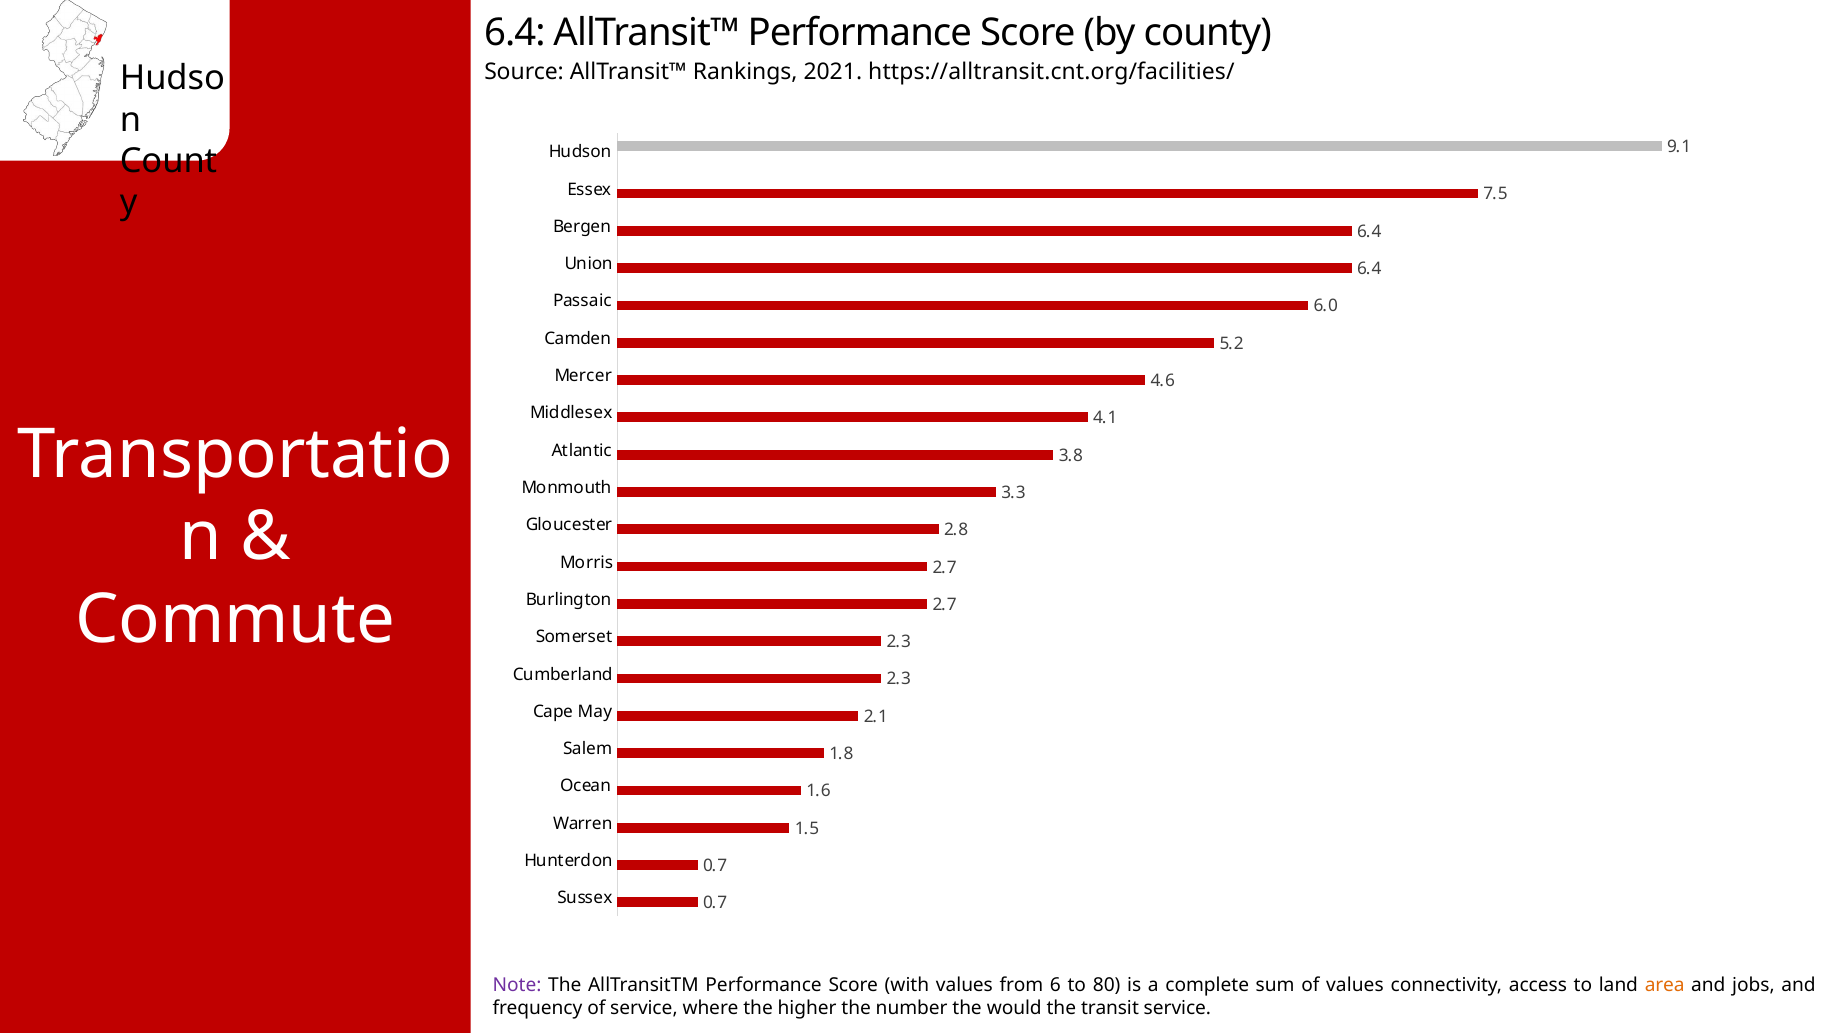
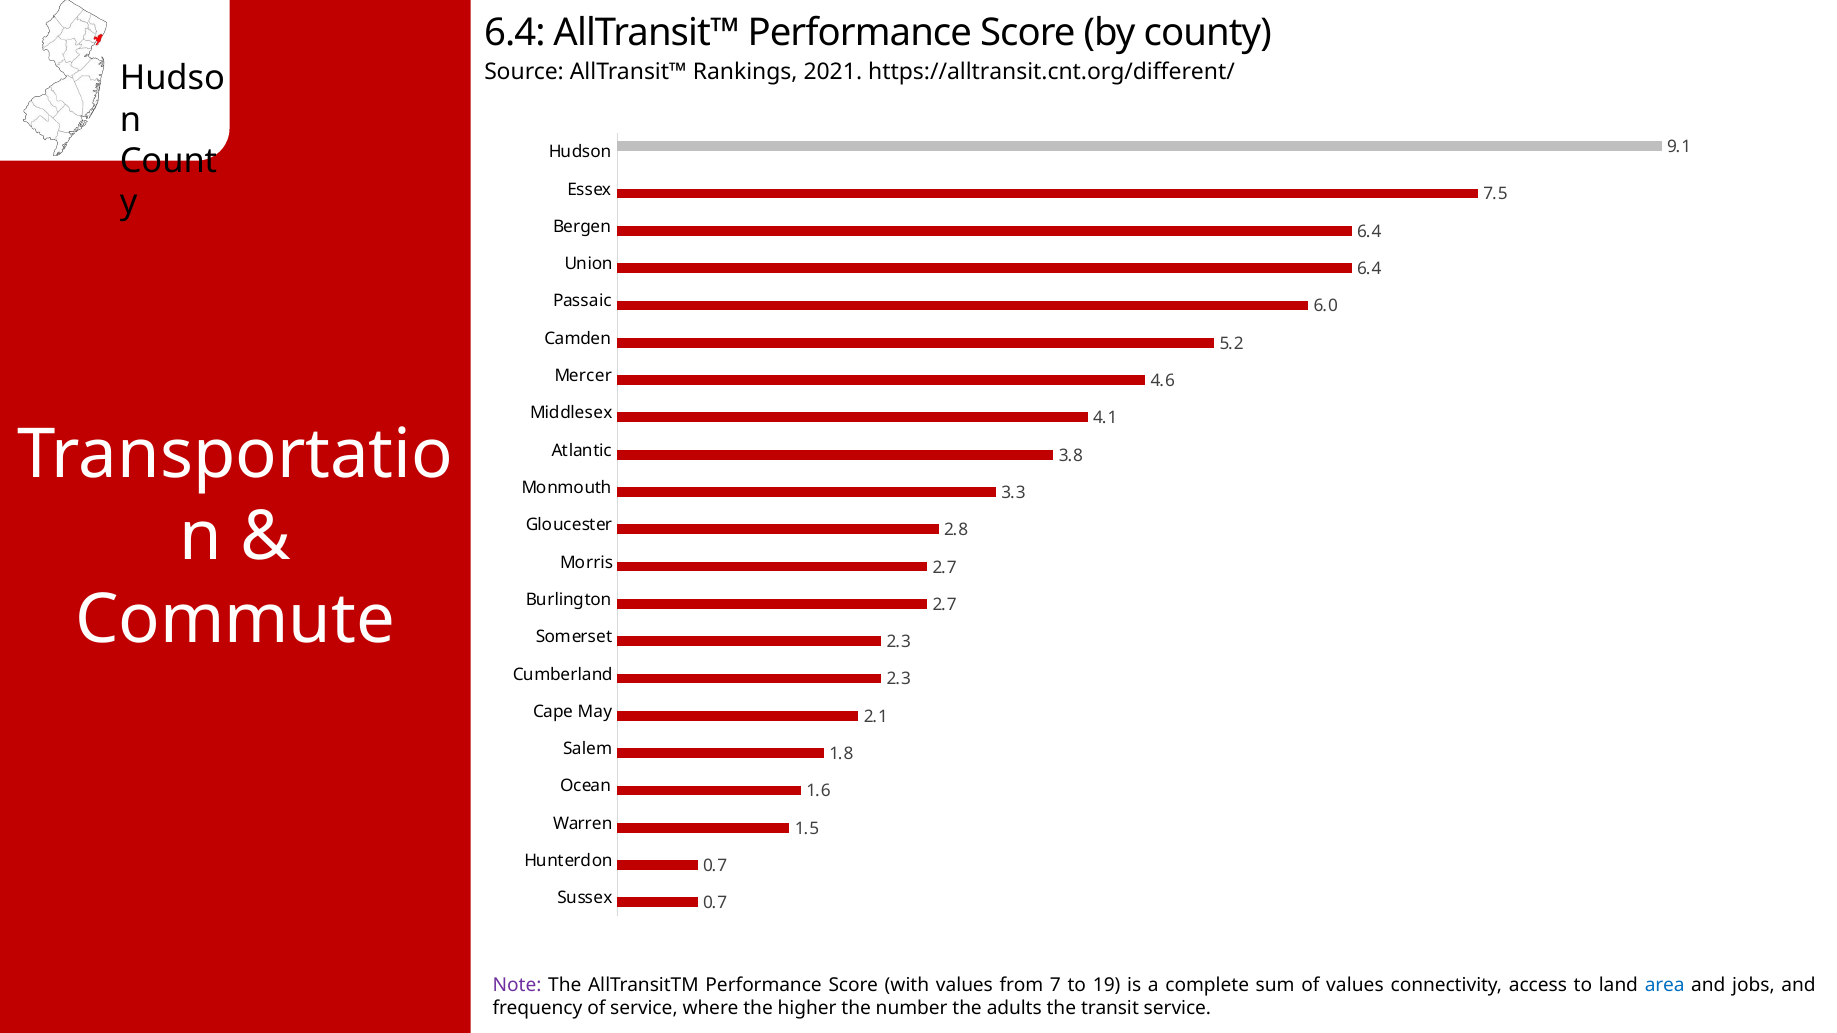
https://alltransit.cnt.org/facilities/: https://alltransit.cnt.org/facilities/ -> https://alltransit.cnt.org/different/ (1052, 72)
6: 6 -> 7 (1055, 986)
80: 80 -> 19 (1107, 986)
area colour: orange -> blue (1665, 986)
would: would -> adults (1014, 1009)
